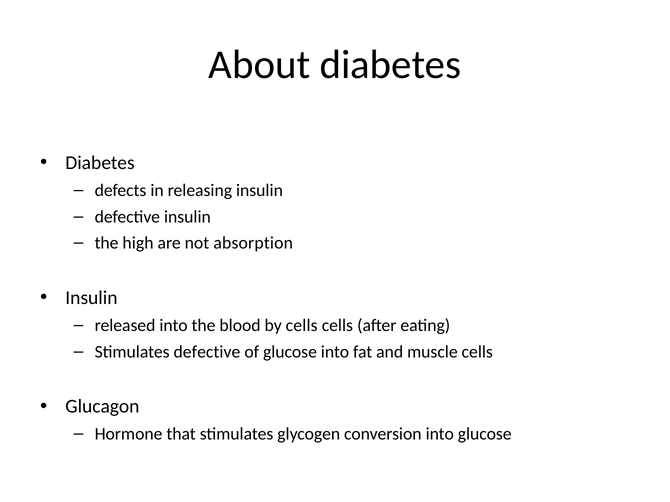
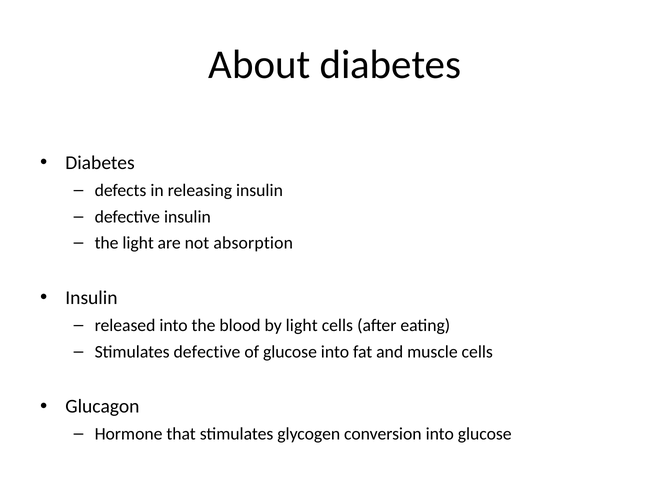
the high: high -> light (138, 243)
by cells: cells -> light (302, 326)
